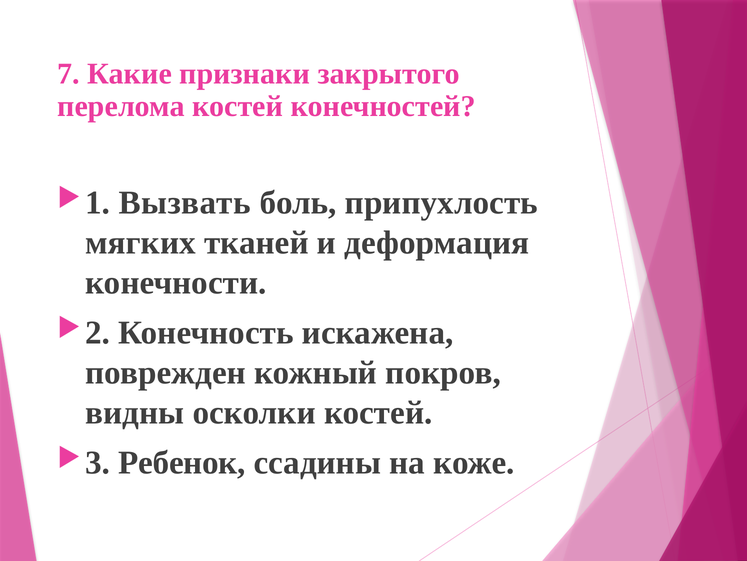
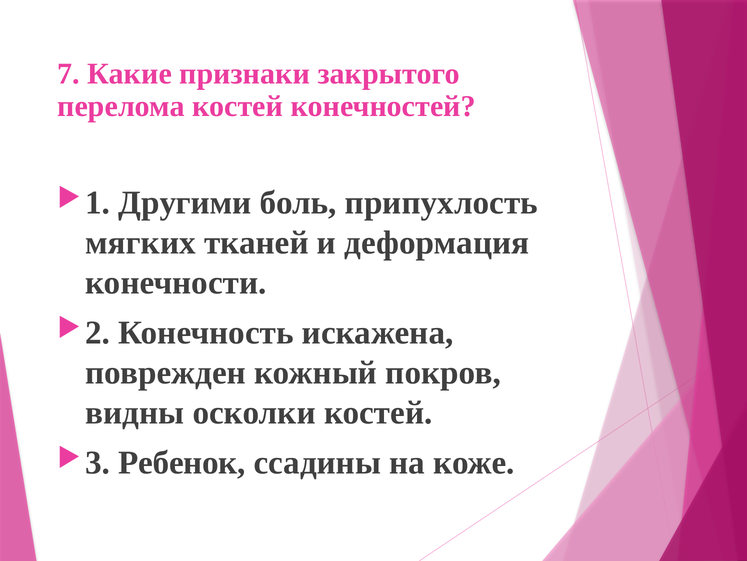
Вызвать: Вызвать -> Другими (185, 202)
